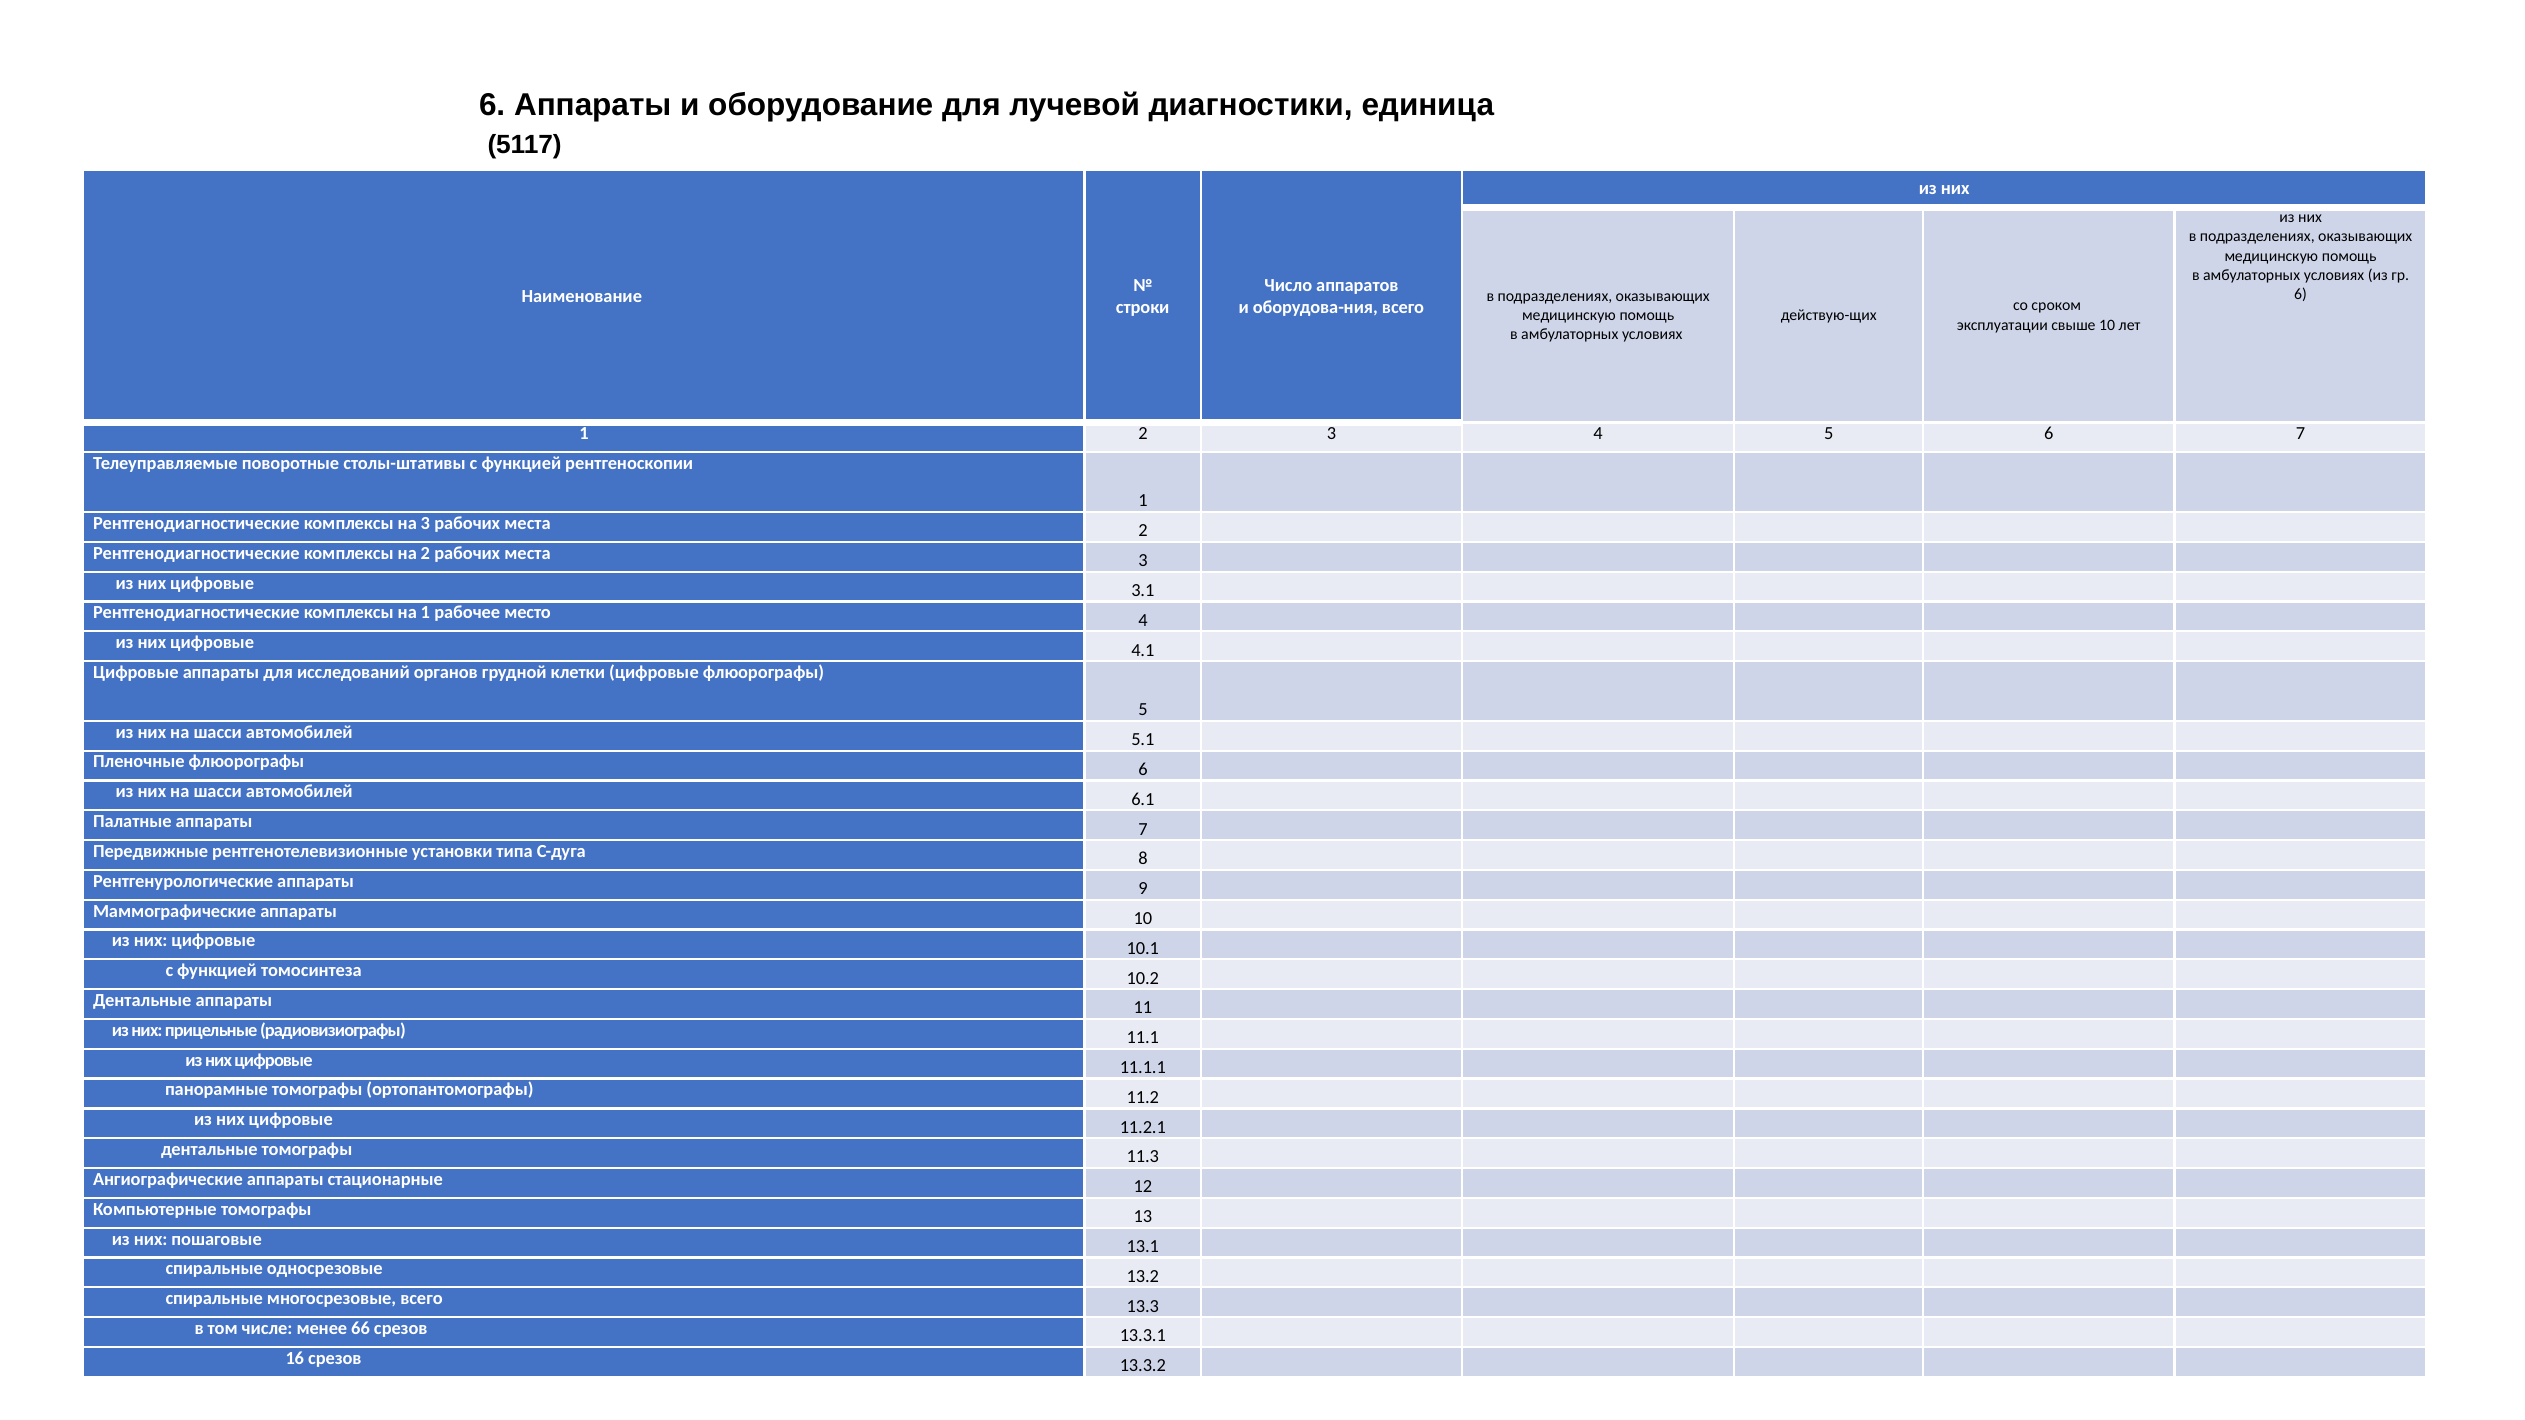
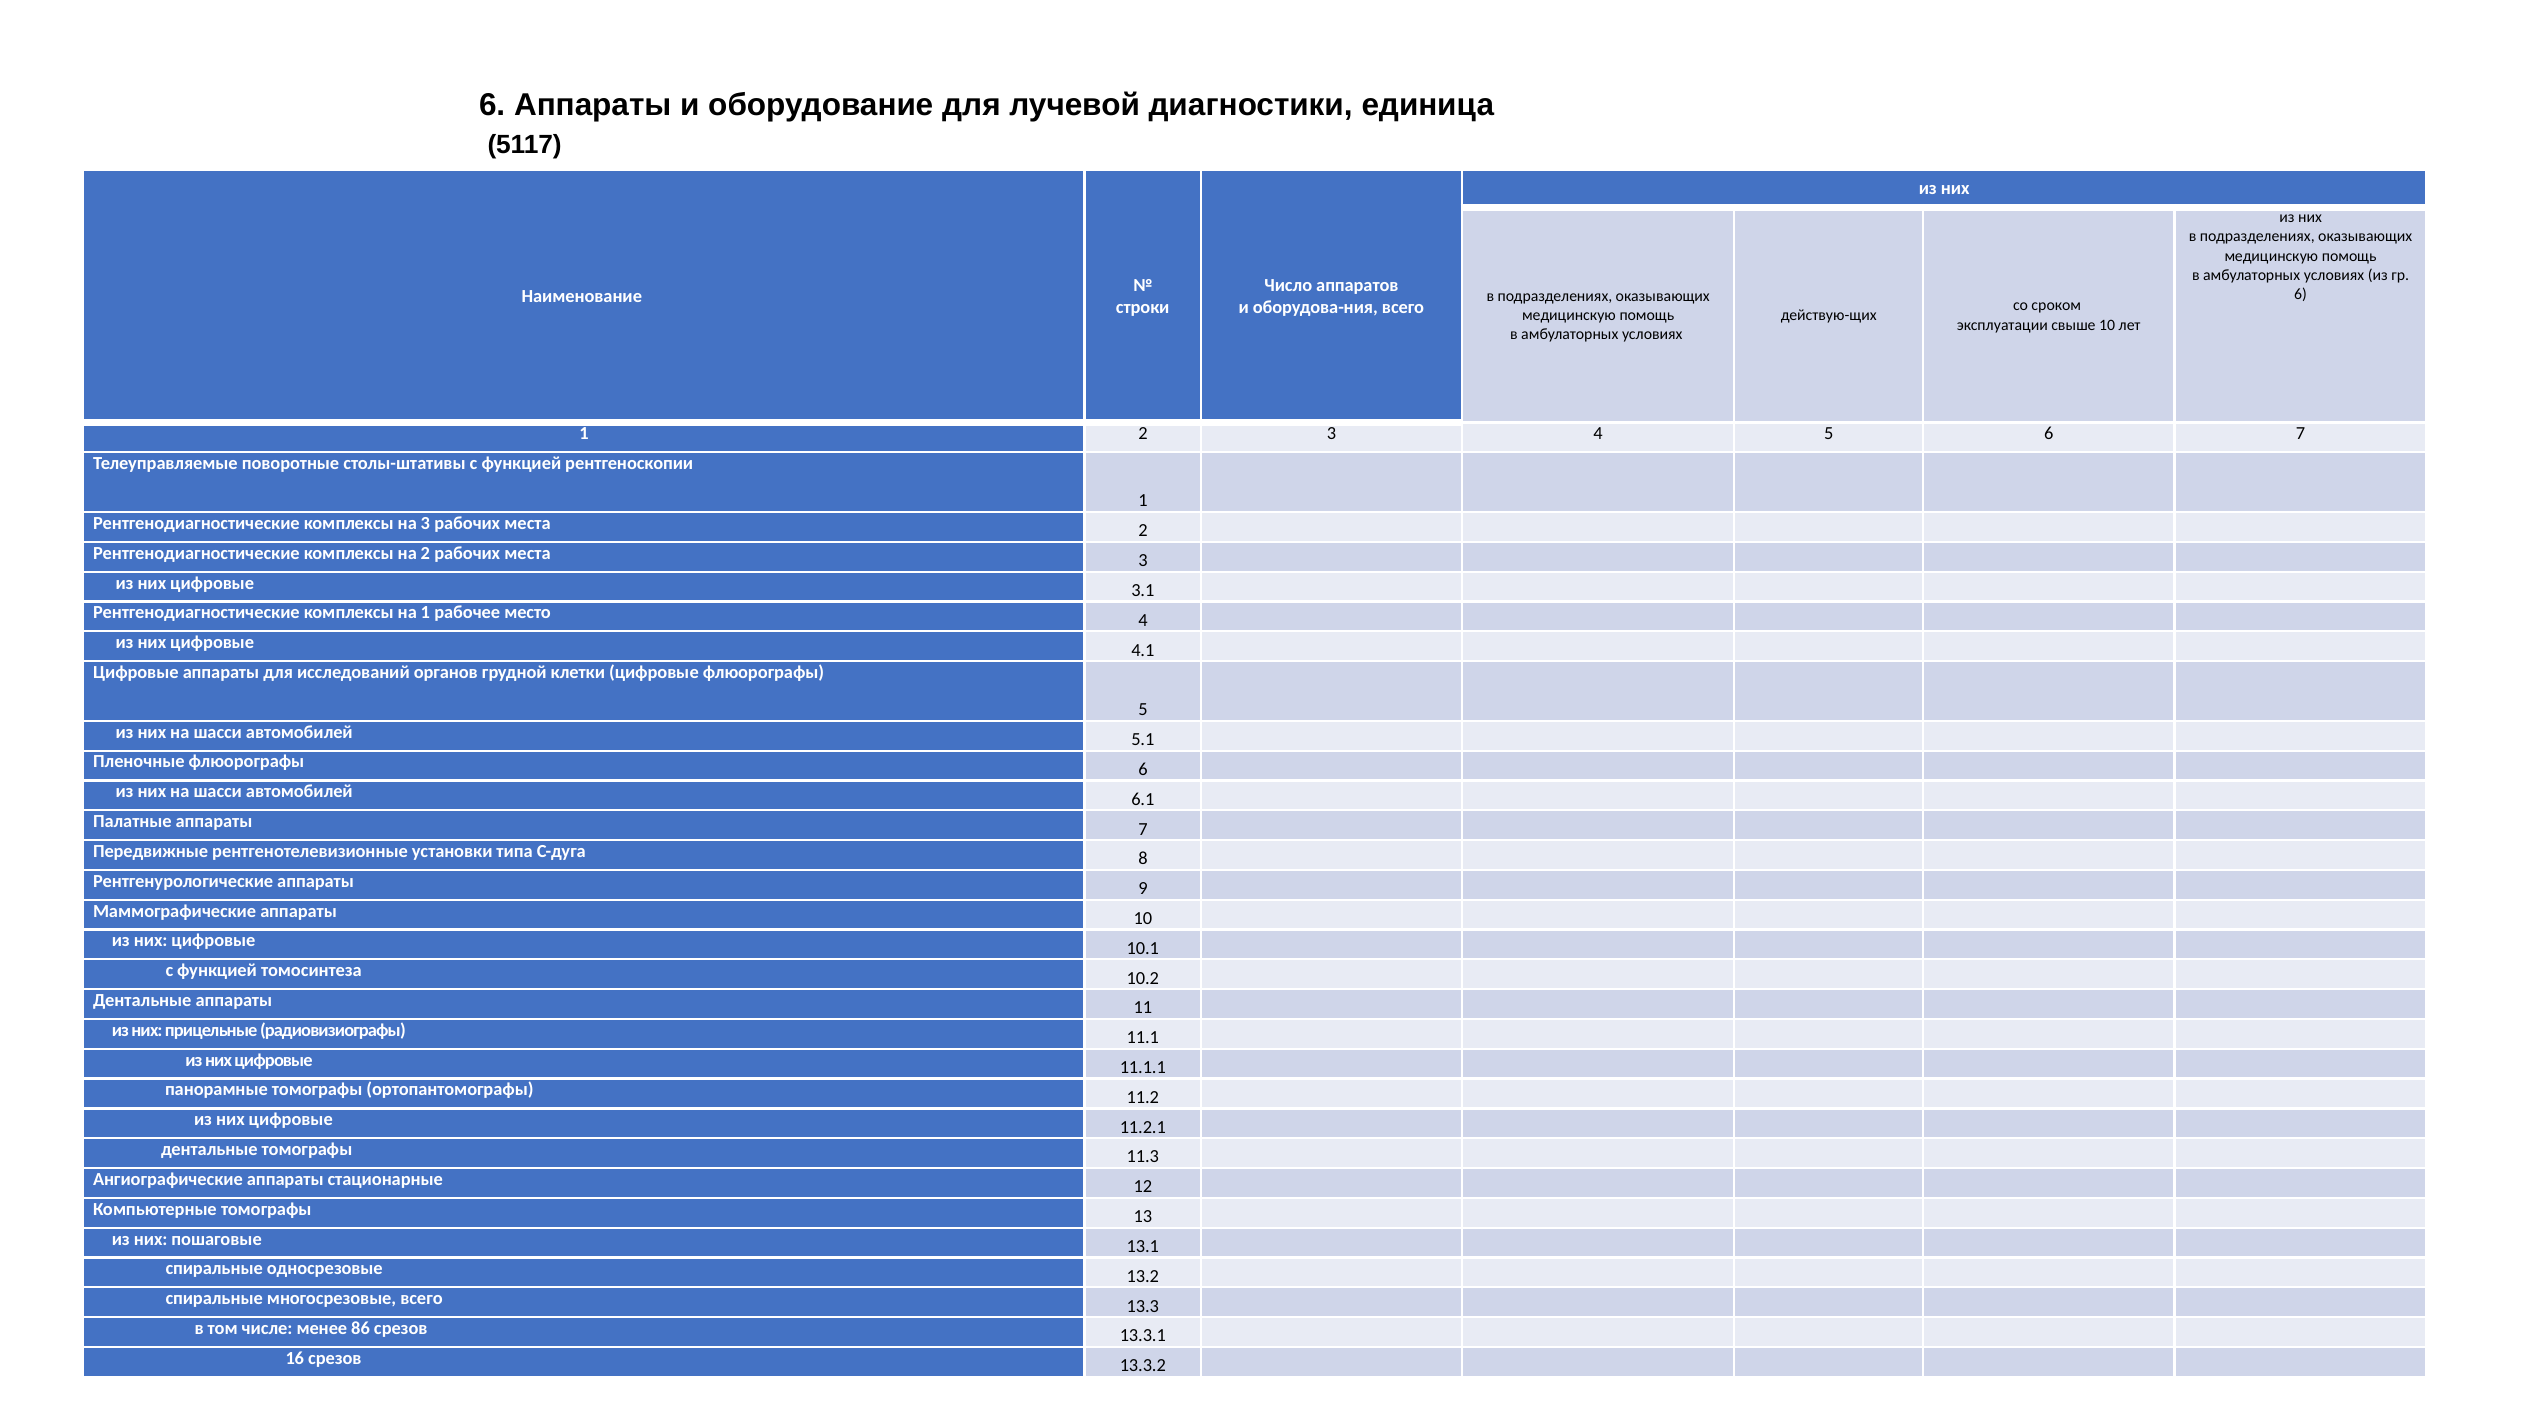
66: 66 -> 86 (361, 1329)
